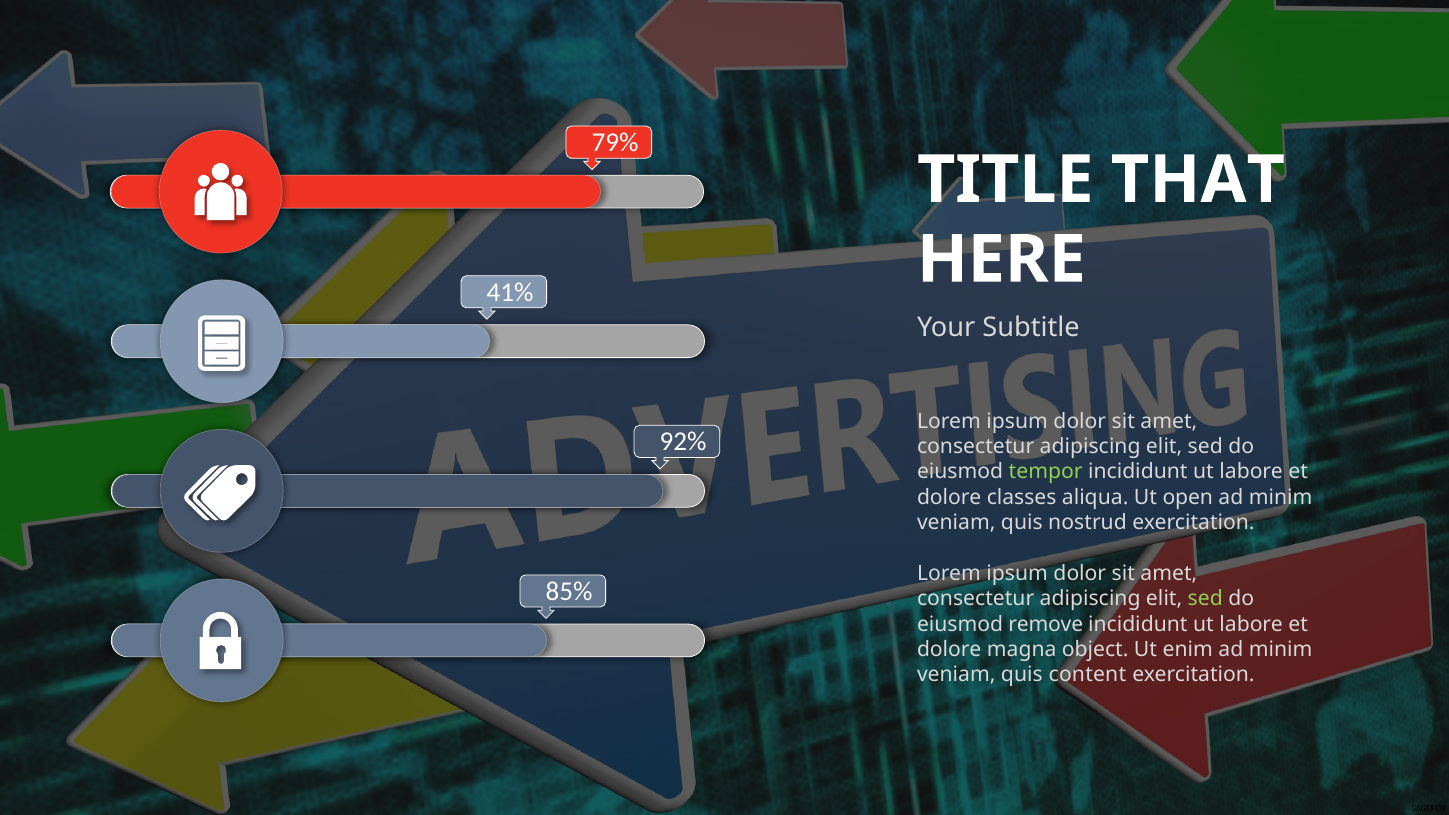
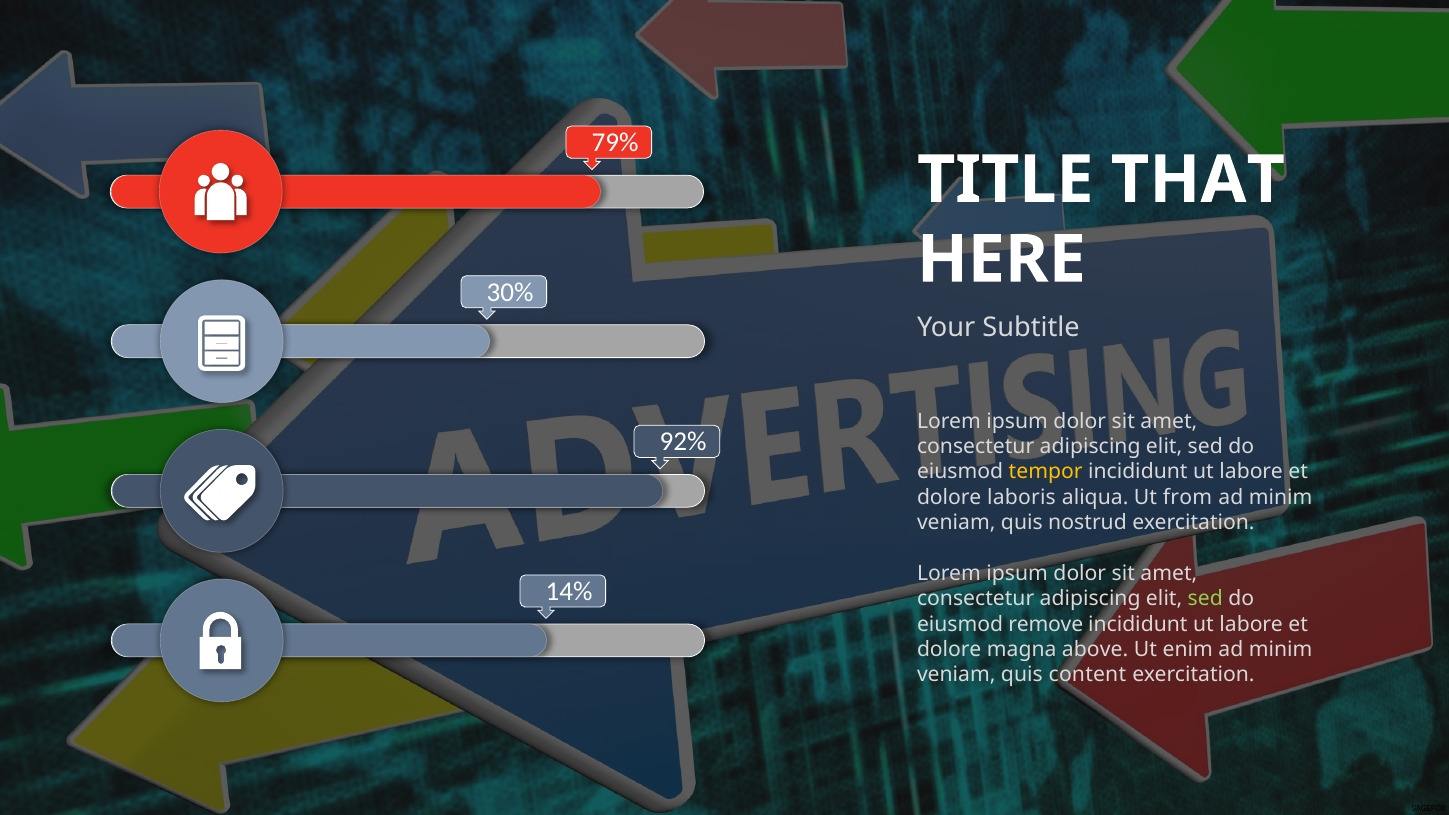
41%: 41% -> 30% (510, 292)
tempor colour: light green -> yellow (1046, 472)
classes: classes -> laboris (1022, 497)
open: open -> from (1188, 497)
85%: 85% -> 14% (569, 591)
object: object -> above (1095, 650)
